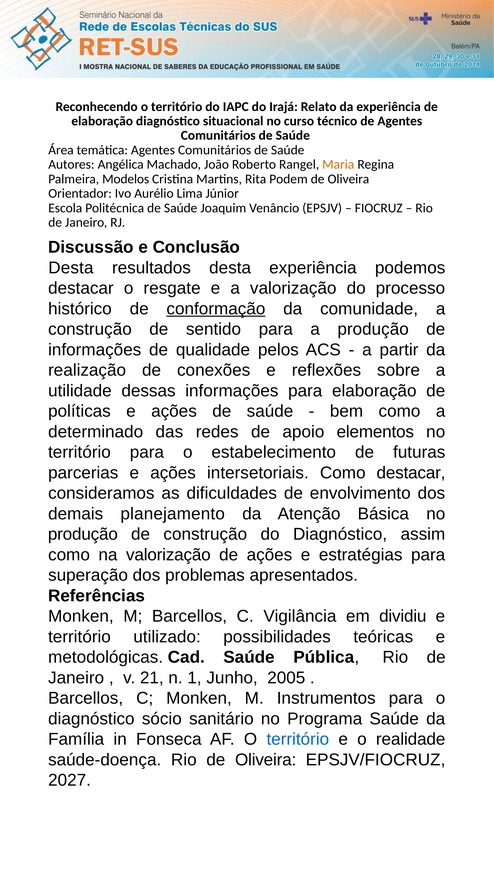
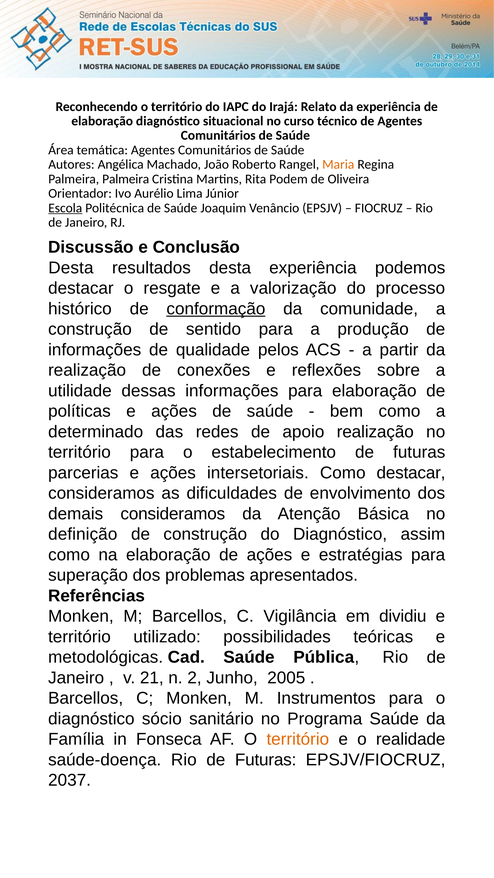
Palmeira Modelos: Modelos -> Palmeira (126, 179)
Escola underline: none -> present (65, 208)
apoio elementos: elementos -> realização (375, 432)
demais planejamento: planejamento -> consideramos (173, 514)
produção: produção -> definição (83, 534)
na valorização: valorização -> elaboração (168, 555)
1: 1 -> 2 (195, 678)
território colour: blue -> orange (298, 739)
Rio de Oliveira: Oliveira -> Futuras (266, 760)
2027: 2027 -> 2037 (70, 780)
